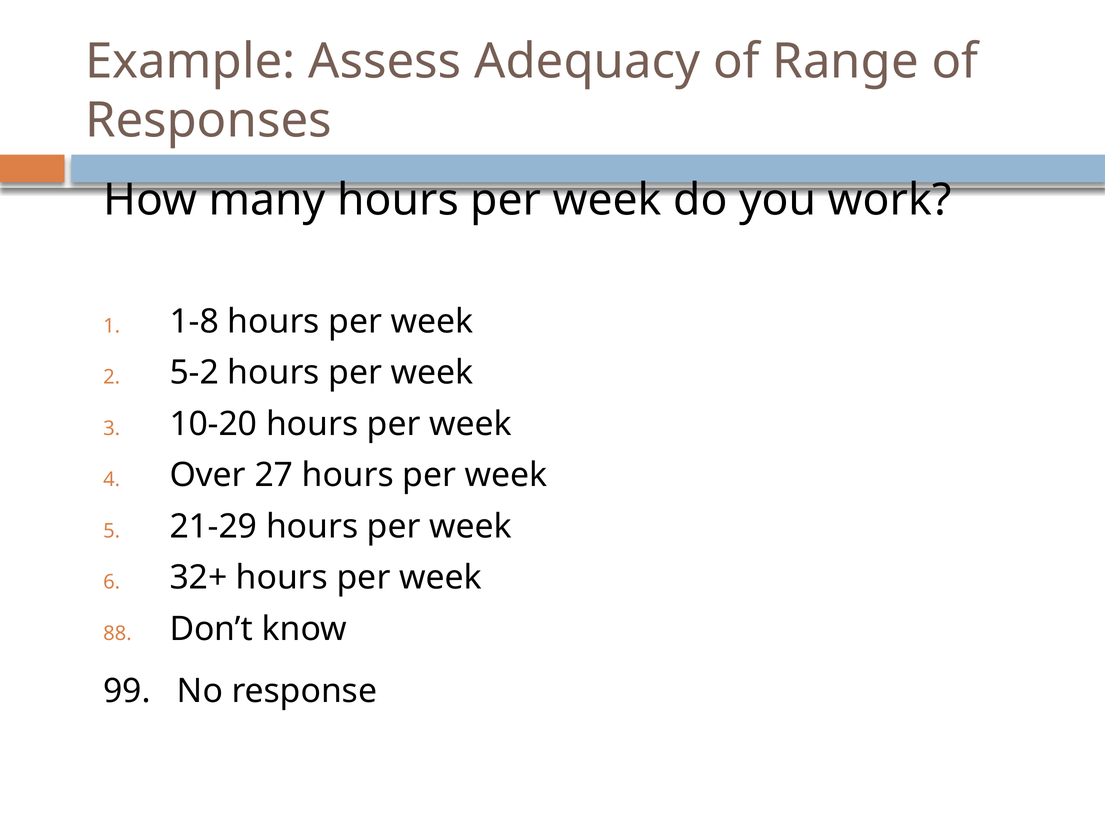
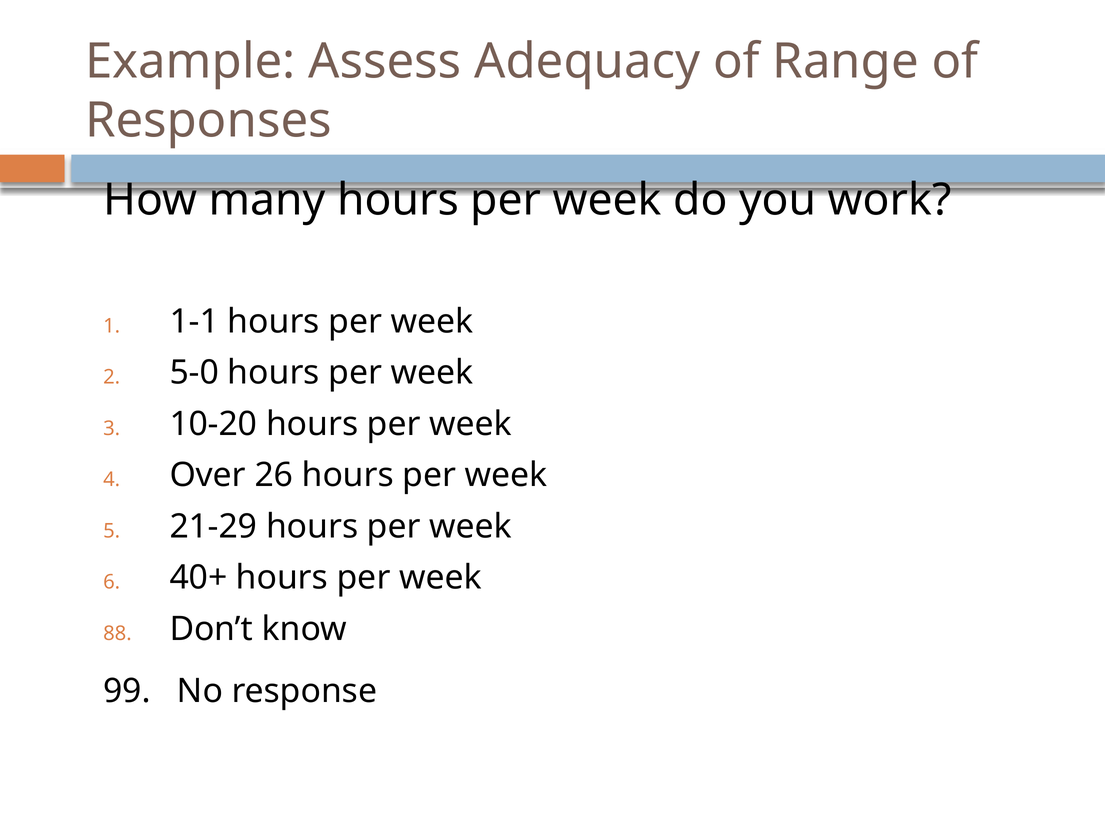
1-8: 1-8 -> 1-1 (194, 321)
5-2: 5-2 -> 5-0 (194, 373)
27: 27 -> 26 (274, 475)
32+: 32+ -> 40+ (198, 578)
